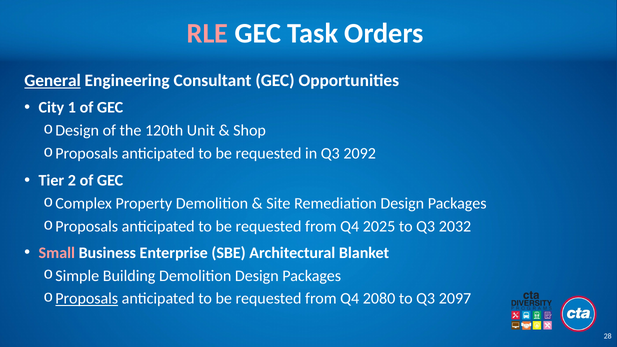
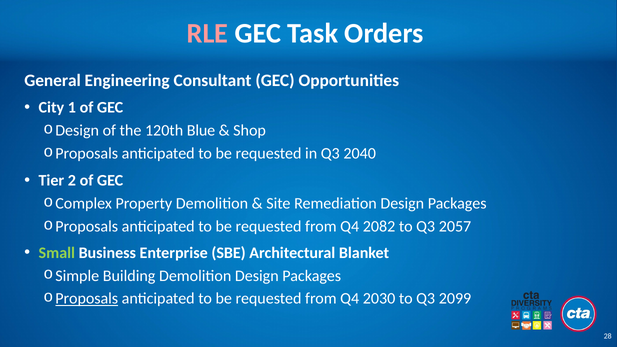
General underline: present -> none (53, 80)
Unit: Unit -> Blue (201, 130)
2092: 2092 -> 2040 (360, 153)
2025: 2025 -> 2082 (379, 226)
2032: 2032 -> 2057 (455, 226)
Small colour: pink -> light green (57, 253)
2080: 2080 -> 2030 (379, 299)
2097: 2097 -> 2099 (455, 299)
